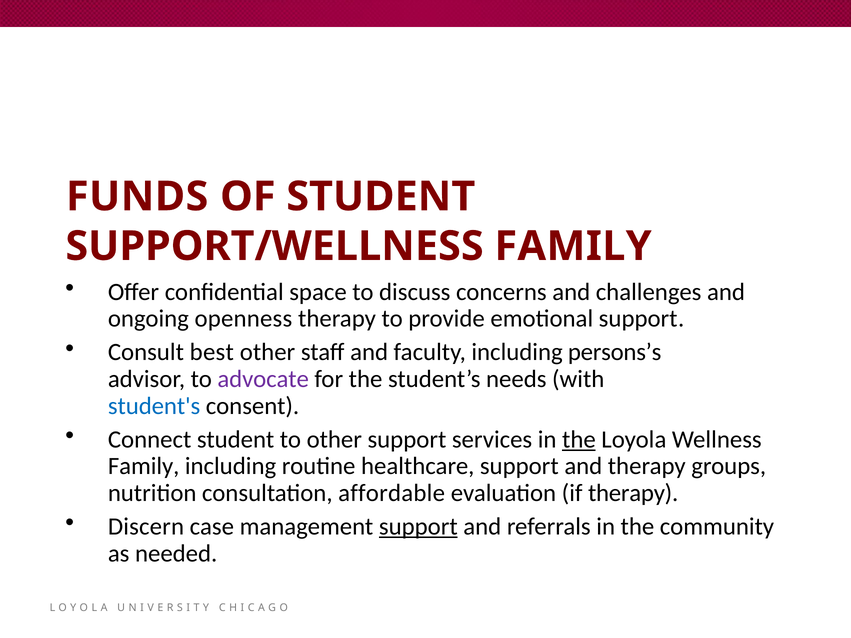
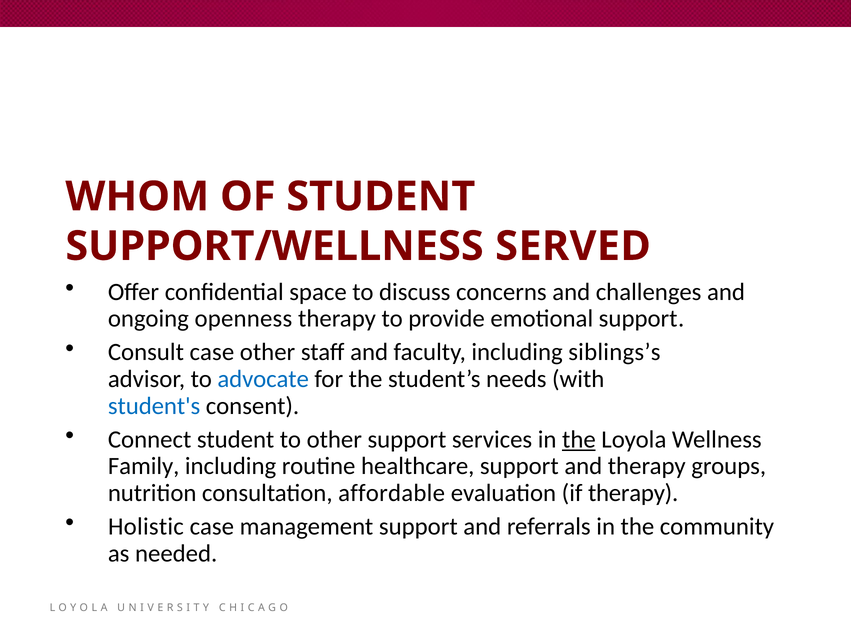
FUNDS: FUNDS -> WHOM (137, 197)
SUPPORT/WELLNESS FAMILY: FAMILY -> SERVED (573, 246)
Consult best: best -> case (212, 352)
persons’s: persons’s -> siblings’s (614, 352)
advocate colour: purple -> blue (263, 379)
Discern: Discern -> Holistic (146, 527)
support underline: present -> none (418, 527)
